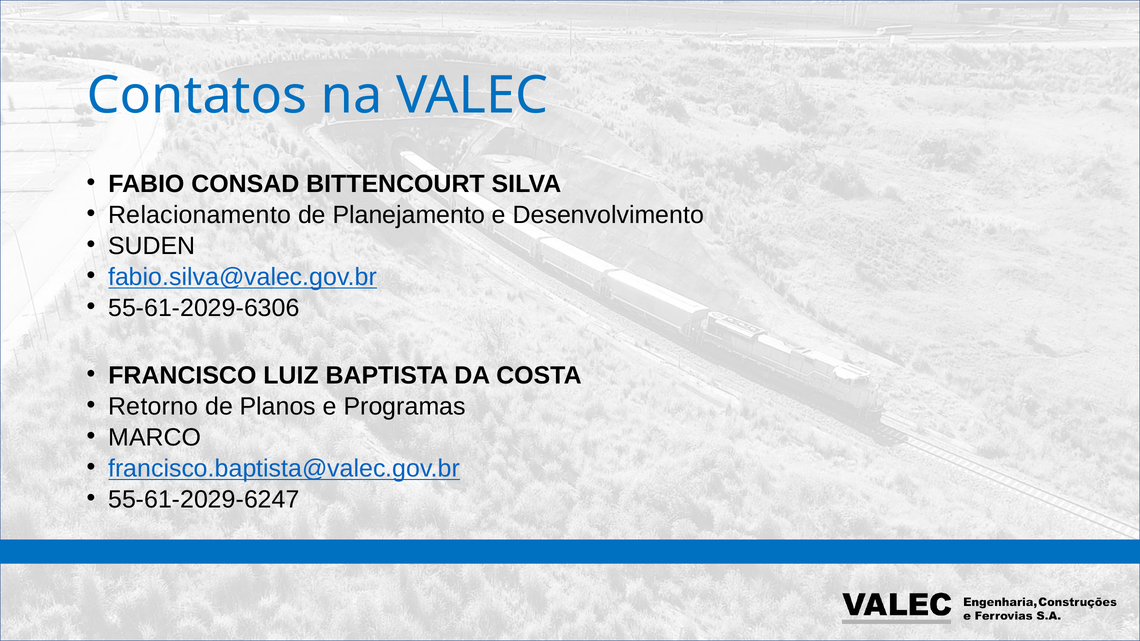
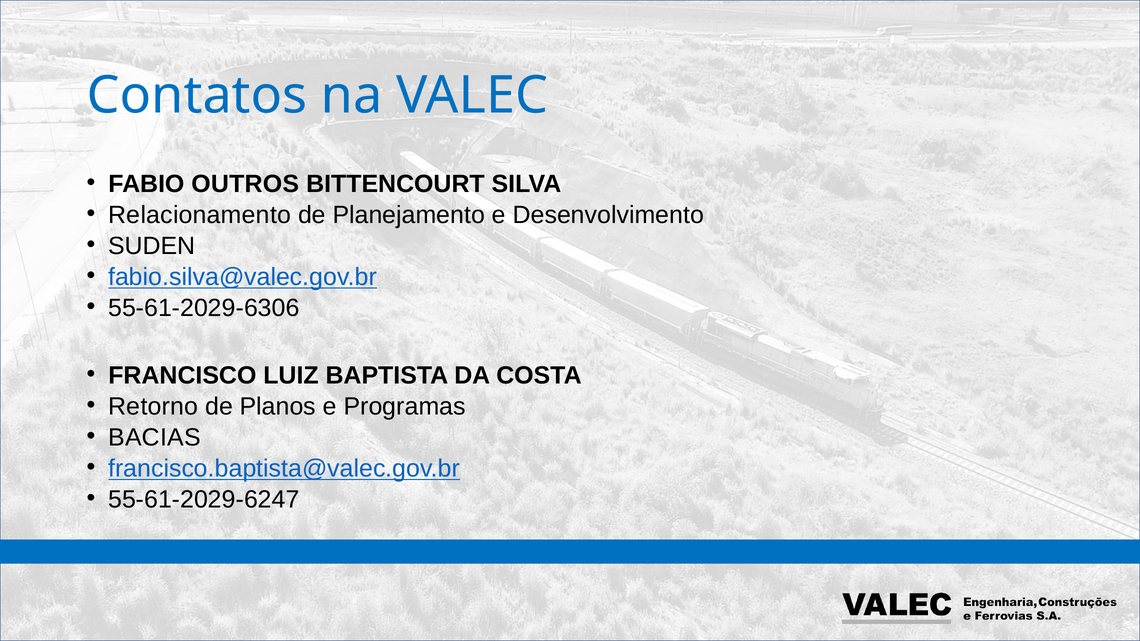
CONSAD: CONSAD -> OUTROS (245, 184)
MARCO: MARCO -> BACIAS (155, 438)
